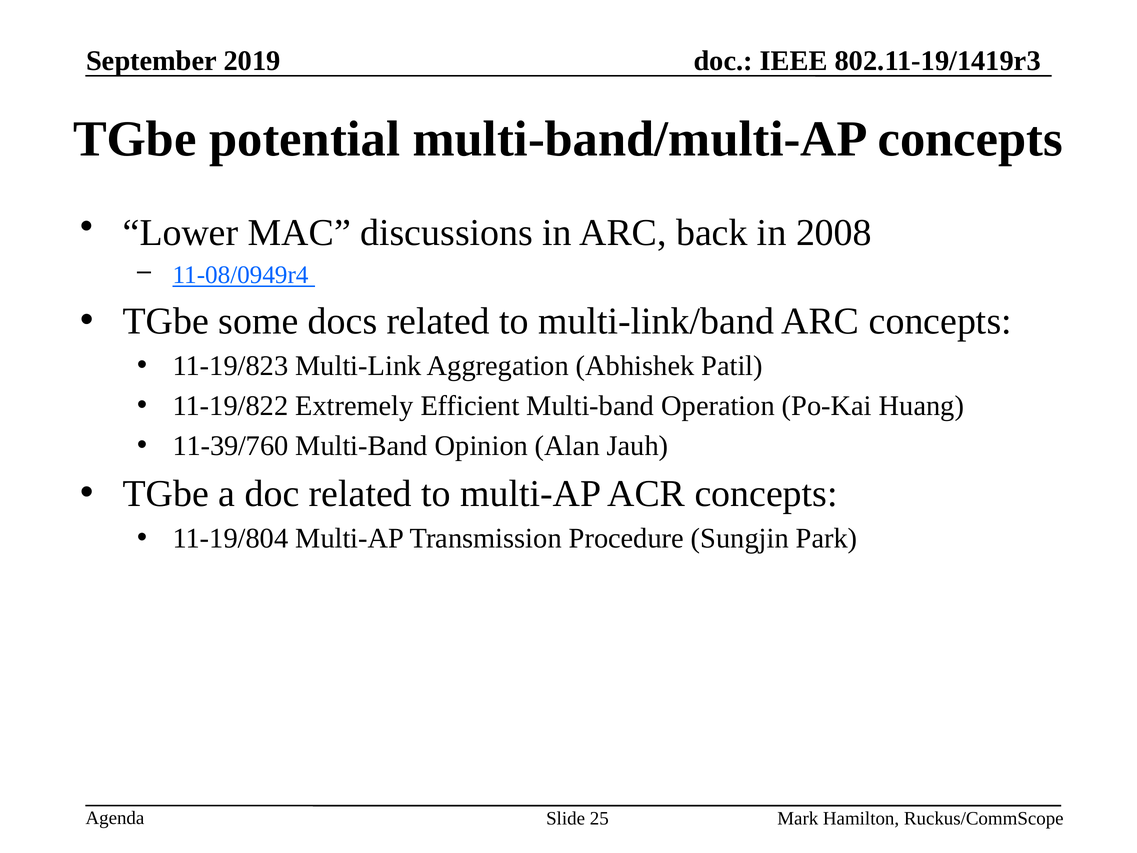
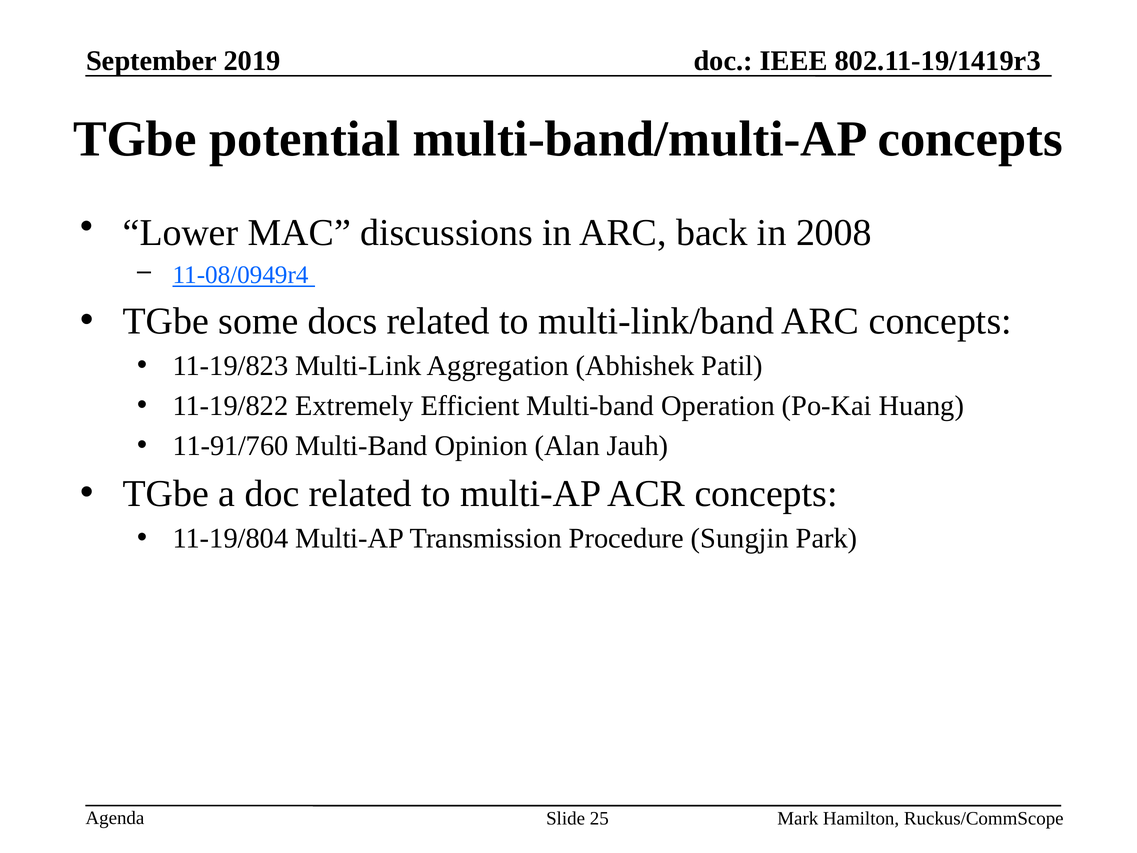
11-39/760: 11-39/760 -> 11-91/760 (230, 446)
